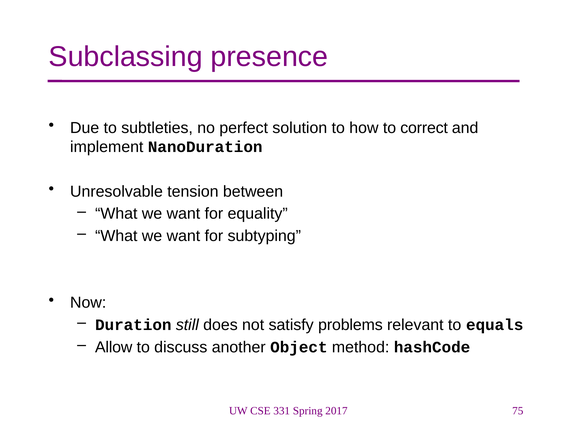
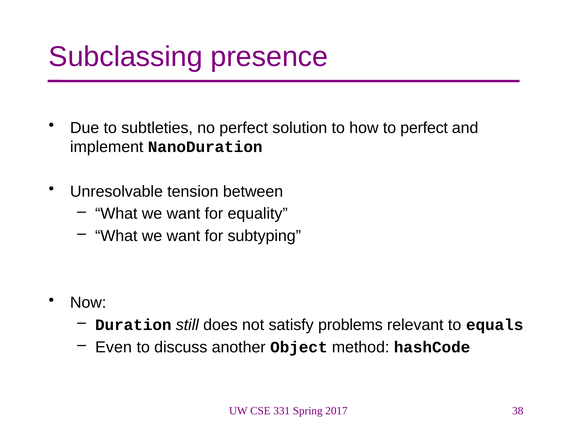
to correct: correct -> perfect (424, 128)
Allow: Allow -> Even (114, 347)
75: 75 -> 38 (518, 411)
